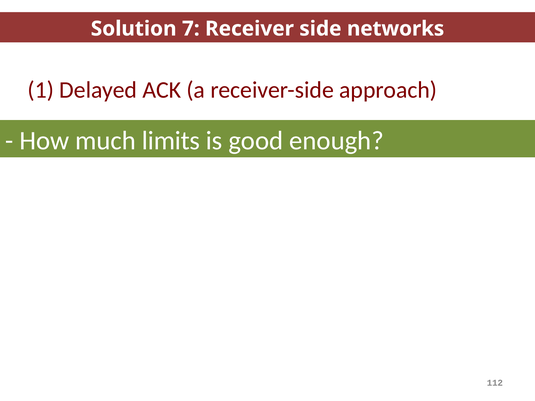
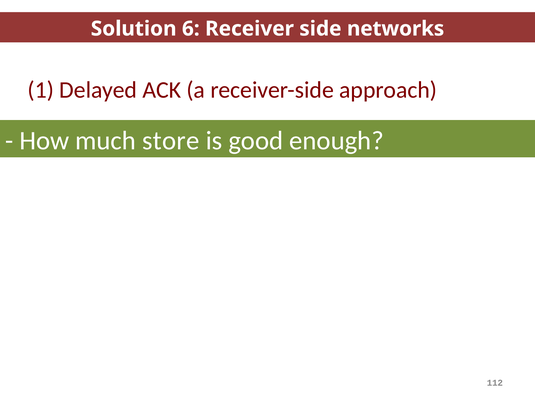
7: 7 -> 6 (191, 29)
limits: limits -> store (171, 141)
